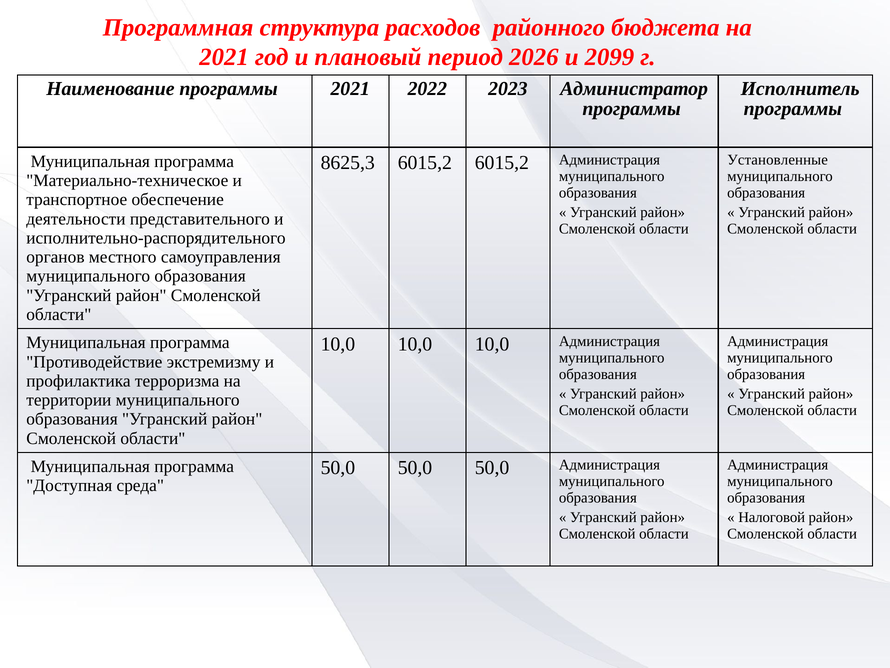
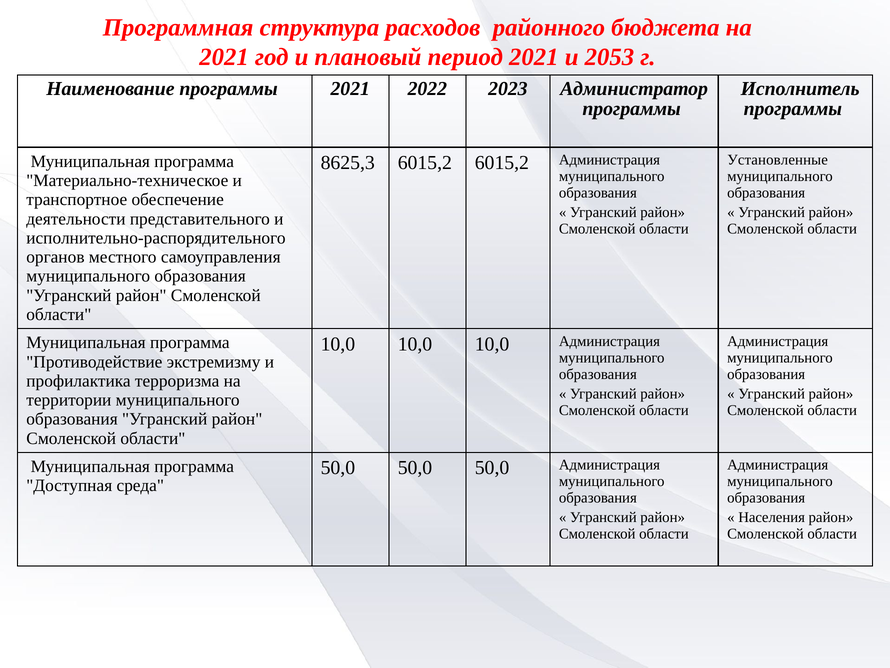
период 2026: 2026 -> 2021 (534, 57)
2099: 2099 -> 2053 (609, 57)
Налоговой: Налоговой -> Населения (772, 517)
